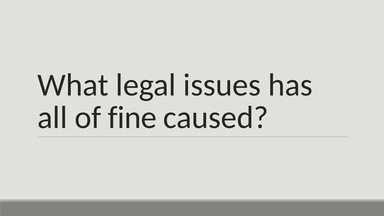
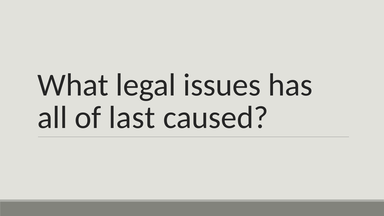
fine: fine -> last (132, 118)
